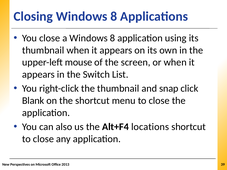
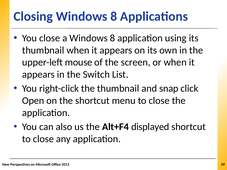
Blank: Blank -> Open (33, 101)
locations: locations -> displayed (150, 127)
